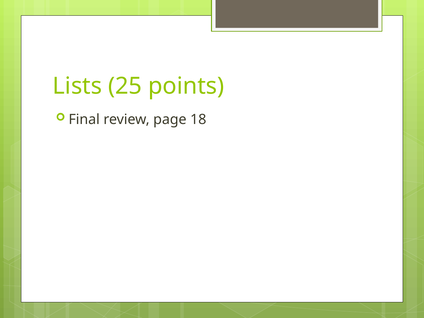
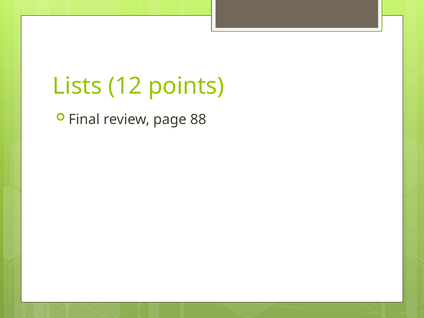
25: 25 -> 12 (125, 86)
18: 18 -> 88 (198, 119)
